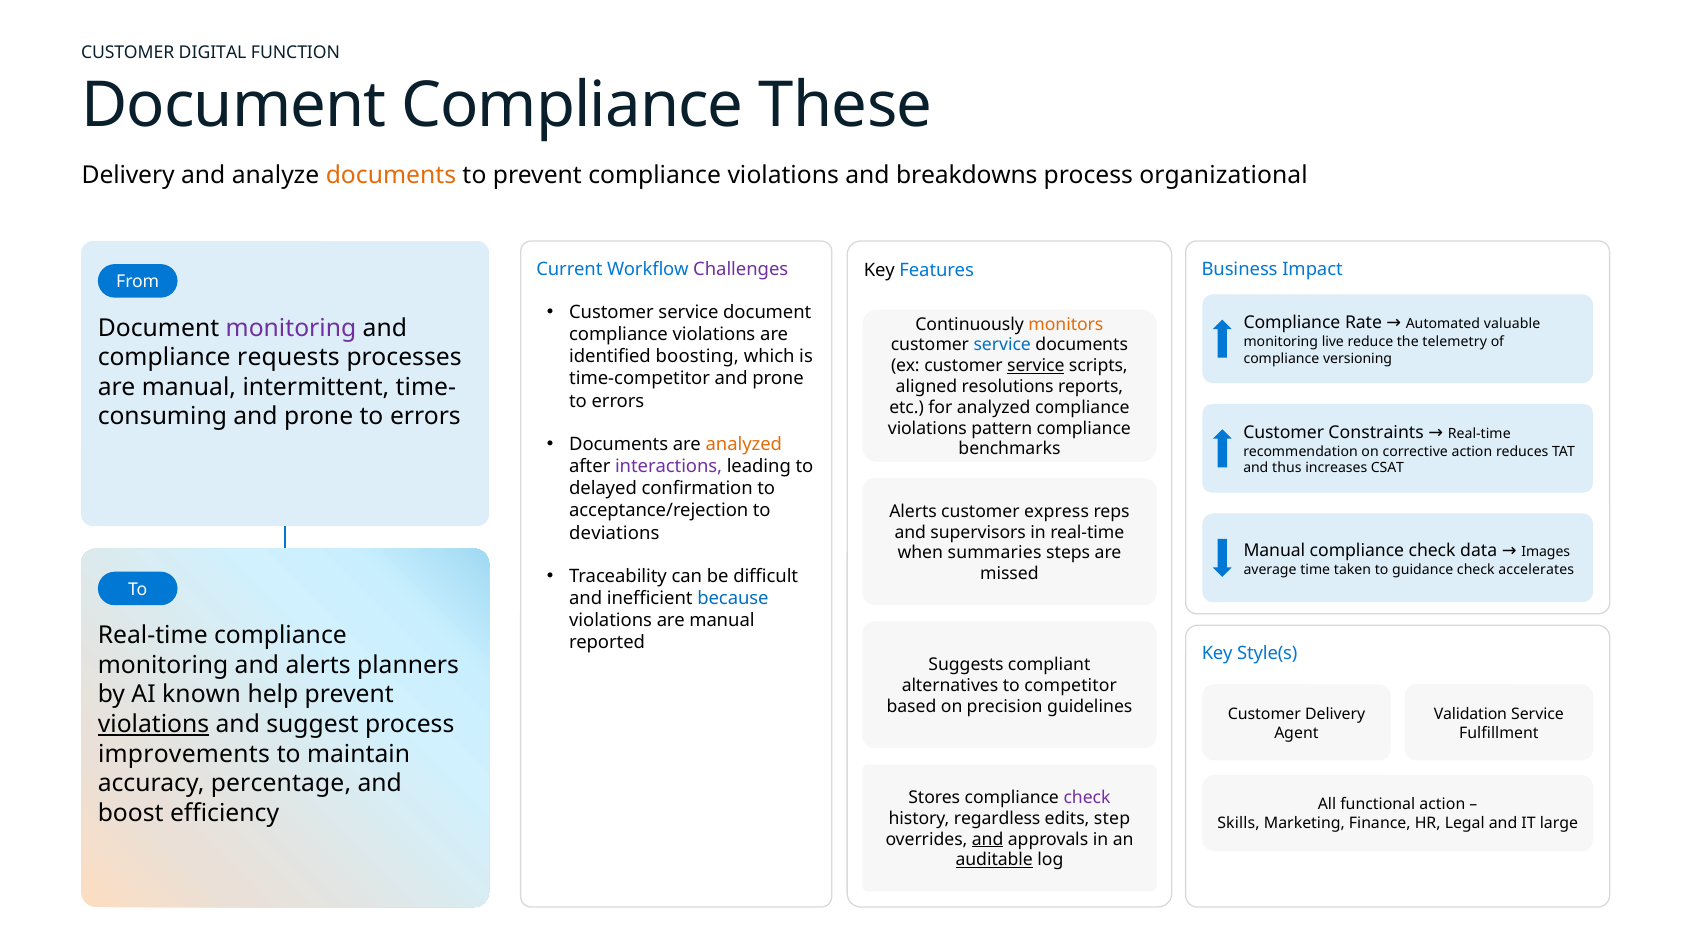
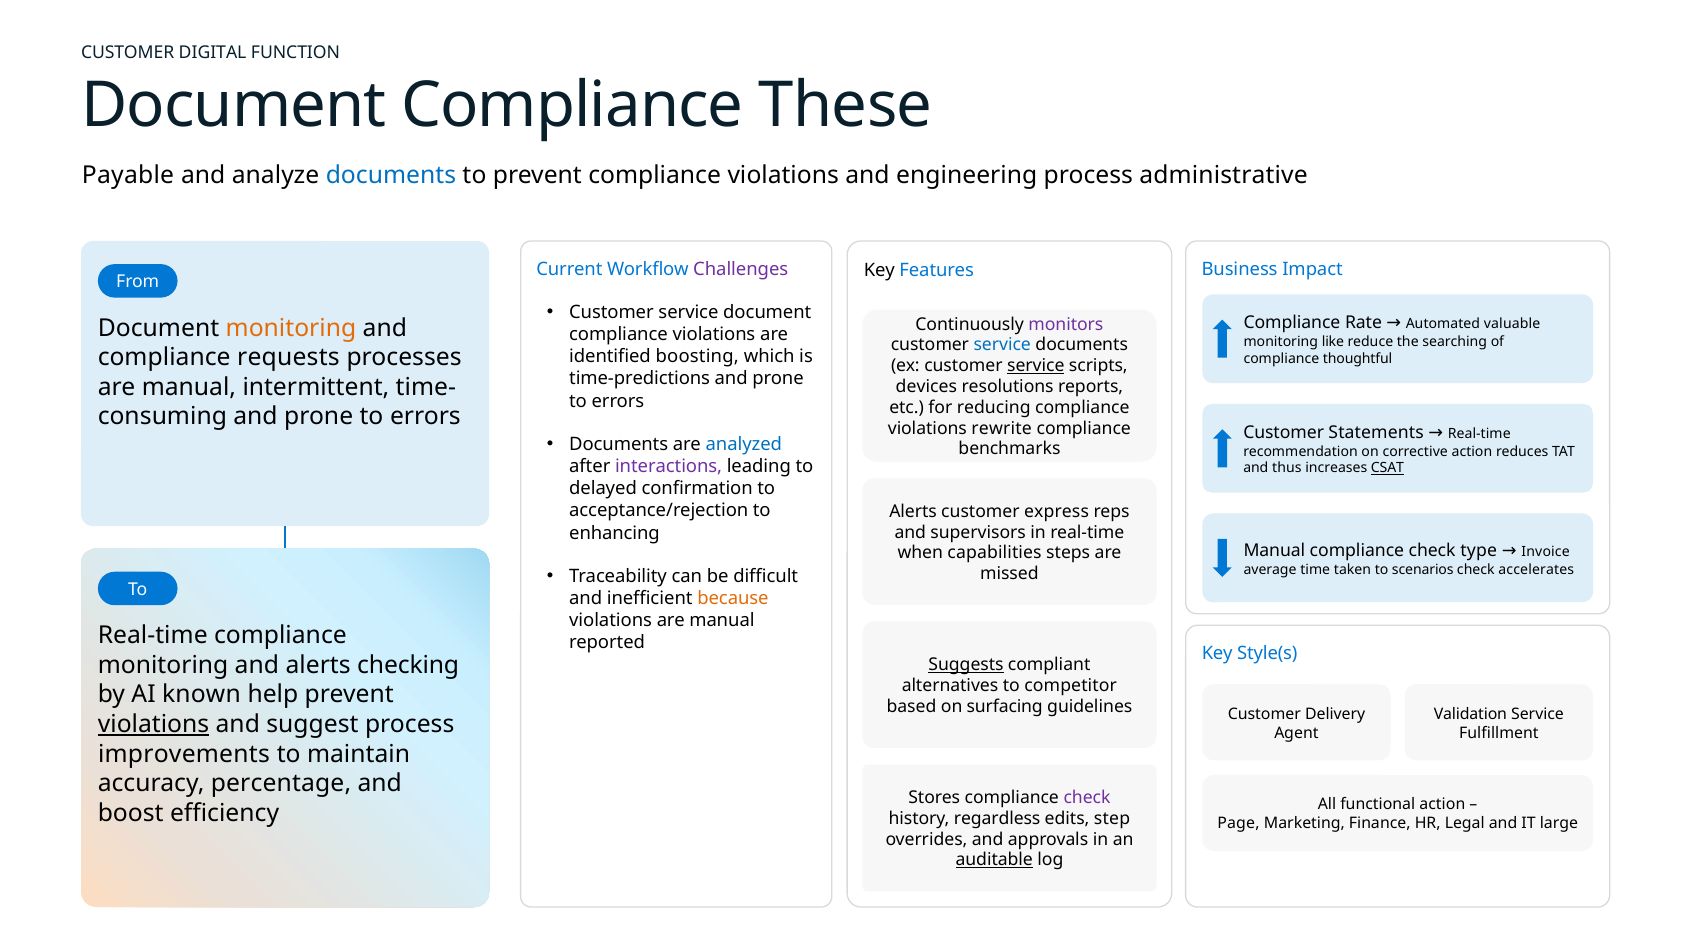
Delivery: Delivery -> Payable (128, 175)
documents colour: orange -> blue (391, 175)
breakdowns: breakdowns -> engineering (967, 175)
organizational: organizational -> administrative (1224, 175)
monitors colour: orange -> purple (1066, 324)
monitoring colour: purple -> orange (291, 328)
live: live -> like (1333, 342)
telemetry: telemetry -> searching (1455, 342)
versioning: versioning -> thoughtful (1358, 359)
time-competitor: time-competitor -> time-predictions (640, 379)
aligned: aligned -> devices (926, 387)
for analyzed: analyzed -> reducing (994, 408)
pattern: pattern -> rewrite (1002, 428)
Constraints: Constraints -> Statements (1376, 433)
analyzed colour: orange -> blue (744, 444)
CSAT underline: none -> present (1387, 468)
deviations: deviations -> enhancing (615, 533)
data: data -> type (1479, 551)
Images: Images -> Invoice (1546, 552)
summaries: summaries -> capabilities (995, 553)
guidance: guidance -> scenarios (1423, 570)
because colour: blue -> orange (733, 599)
planners: planners -> checking (408, 665)
Suggests underline: none -> present (966, 665)
precision: precision -> surfacing (1005, 707)
Skills: Skills -> Page (1238, 824)
and underline: present -> none (988, 840)
